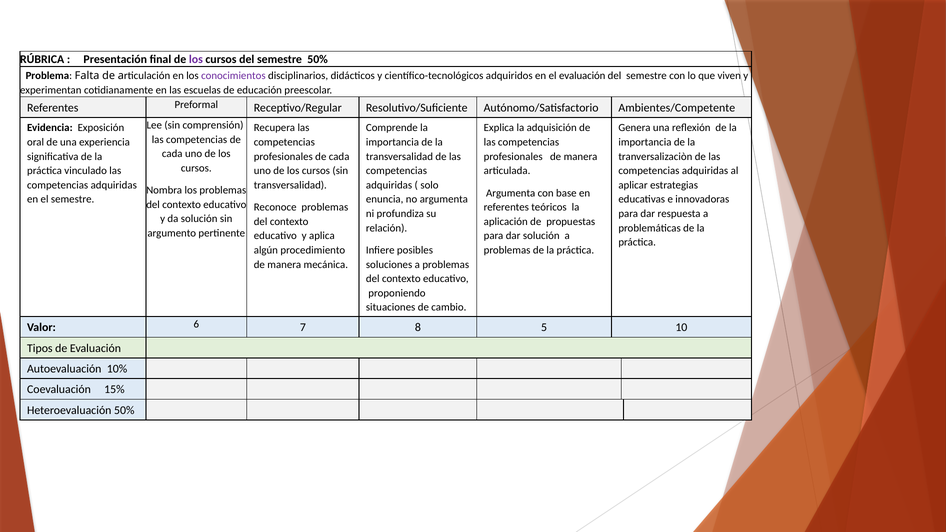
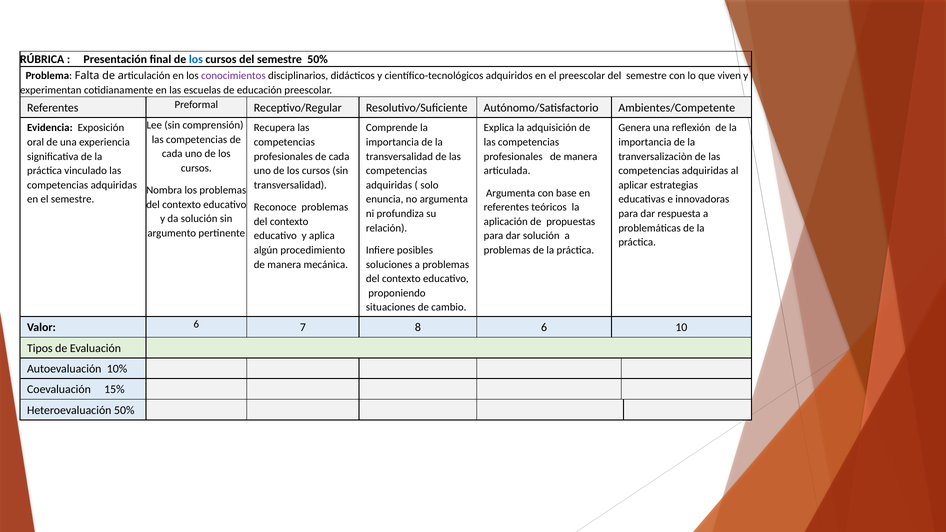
los colour: purple -> blue (196, 60)
el evaluación: evaluación -> preescolar (582, 76)
8 5: 5 -> 6 (544, 328)
